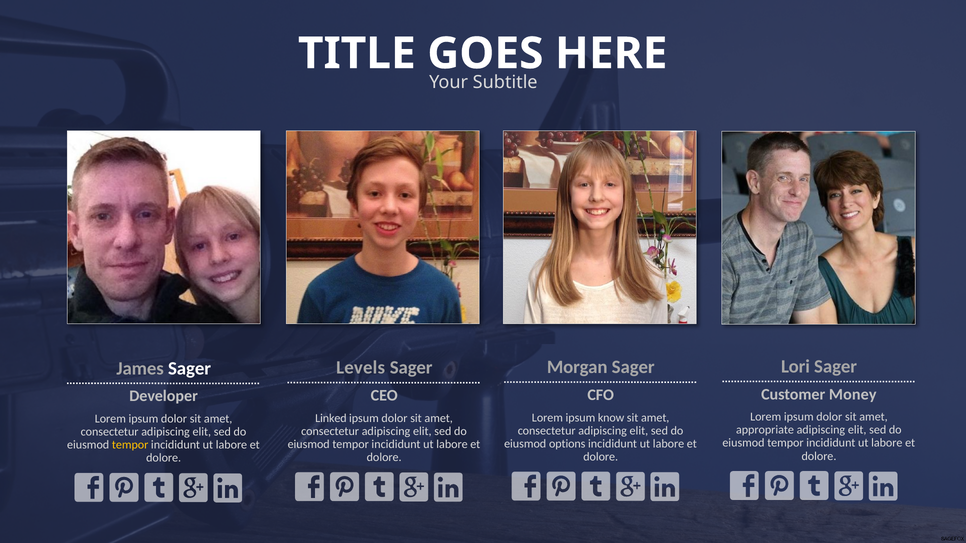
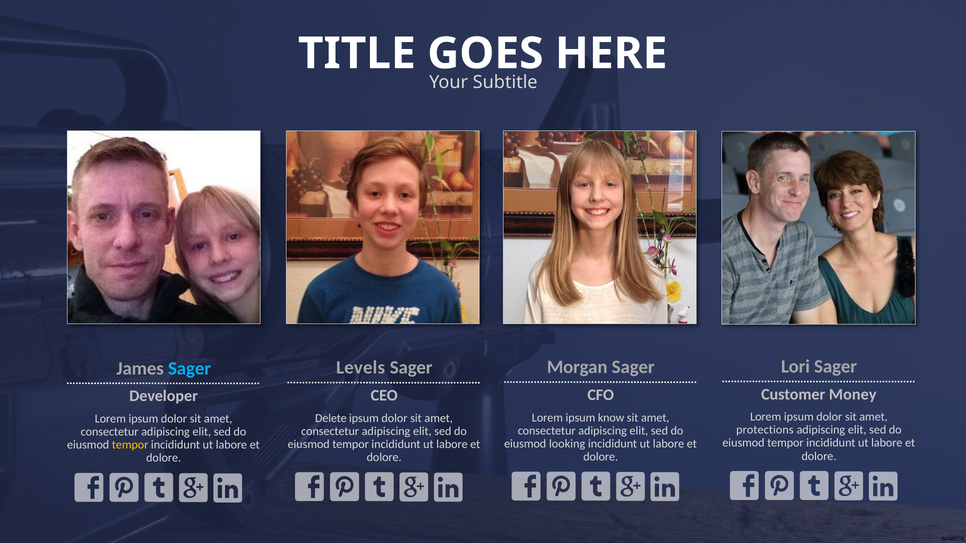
Sager colour: white -> light blue (190, 369)
Linked: Linked -> Delete (331, 418)
appropriate: appropriate -> protections (765, 430)
options: options -> looking (567, 444)
